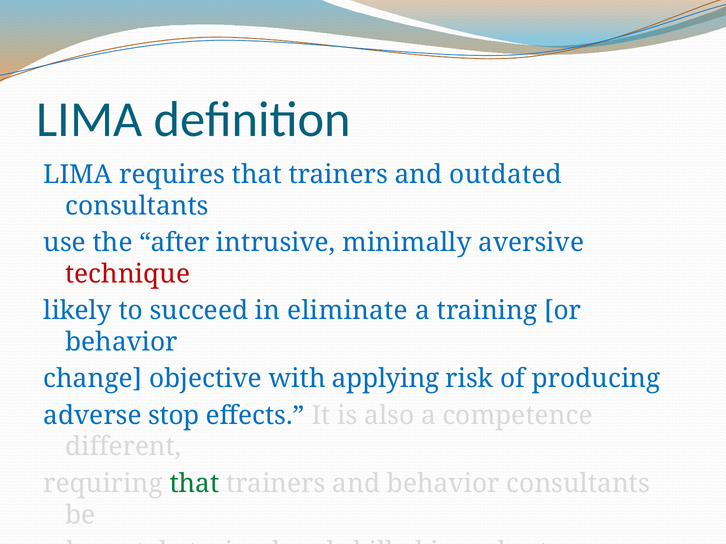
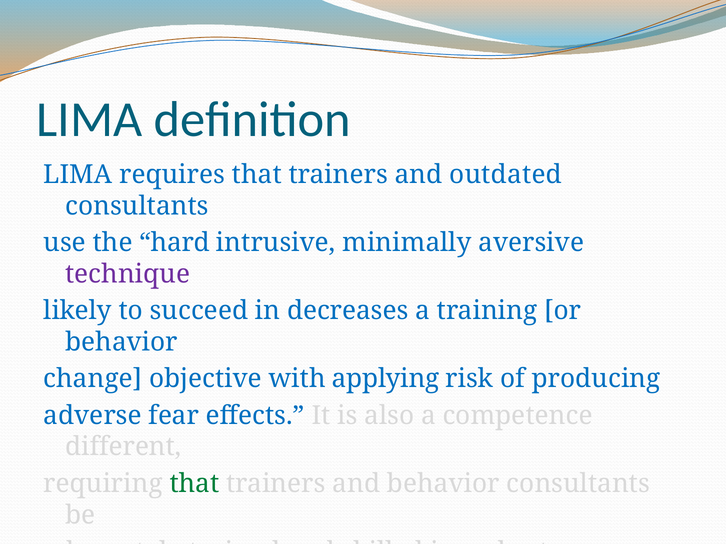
after: after -> hard (174, 243)
technique colour: red -> purple (128, 274)
eliminate: eliminate -> decreases (348, 311)
stop: stop -> fear (174, 416)
